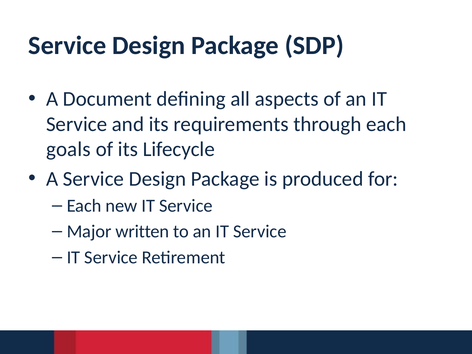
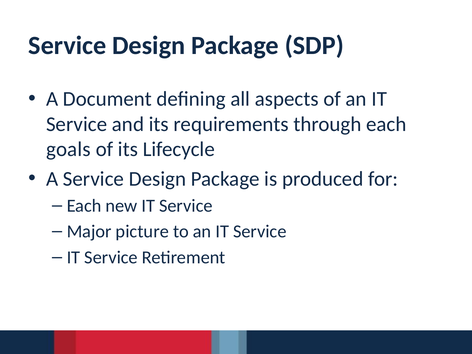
written: written -> picture (142, 232)
